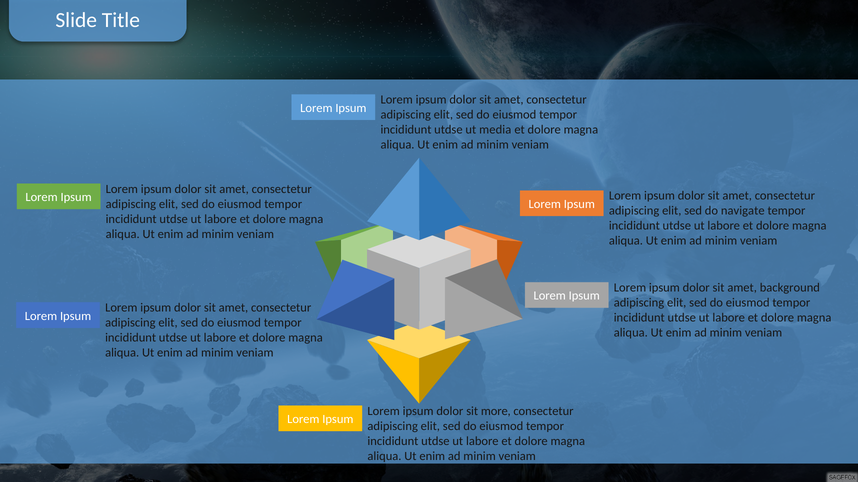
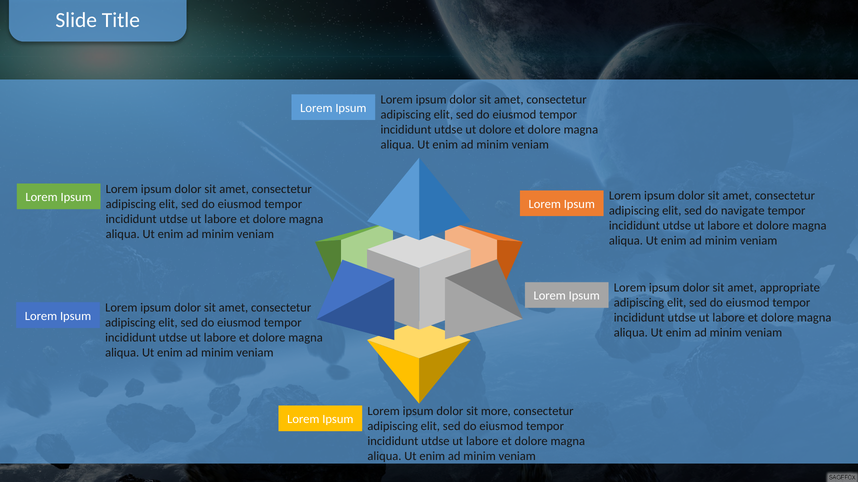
ut media: media -> dolore (495, 130)
background: background -> appropriate (790, 288)
